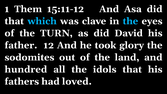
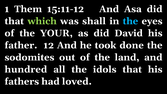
which colour: light blue -> light green (42, 21)
clave: clave -> shall (94, 21)
TURN: TURN -> YOUR (56, 33)
glory: glory -> done (132, 45)
